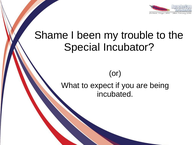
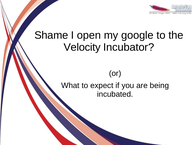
been: been -> open (89, 35)
trouble: trouble -> google (137, 35)
Special: Special -> Velocity (82, 47)
